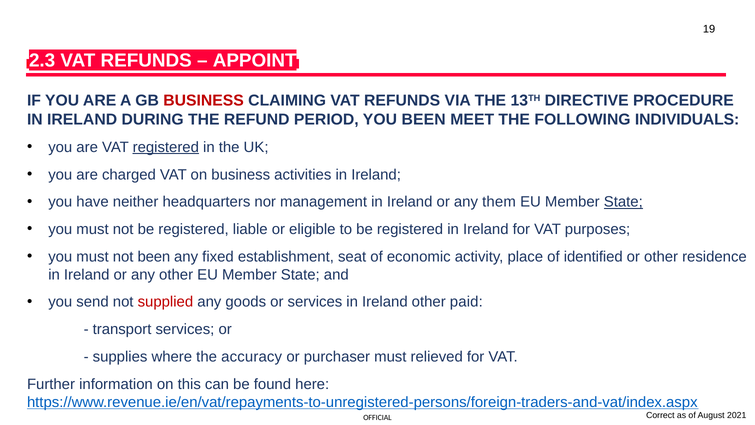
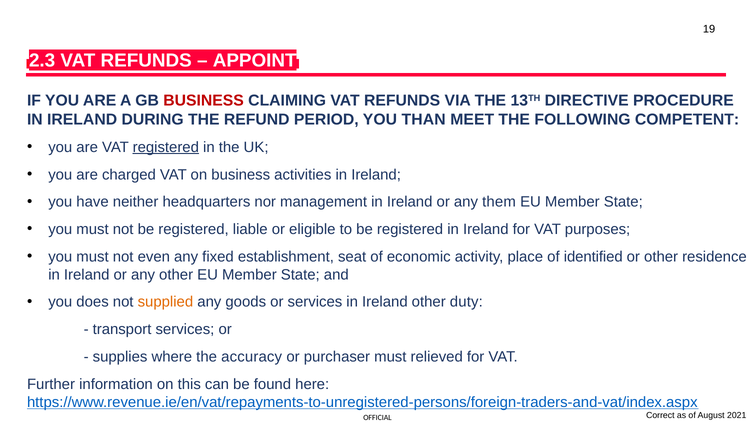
YOU BEEN: BEEN -> THAN (424, 119)
INDIVIDUALS: INDIVIDUALS -> COMPETENT (687, 119)
State underline: present -> none (623, 202)
not been: been -> even (154, 257)
send: send -> does (93, 302)
supplied colour: red -> orange (165, 302)
paid: paid -> duty (466, 302)
